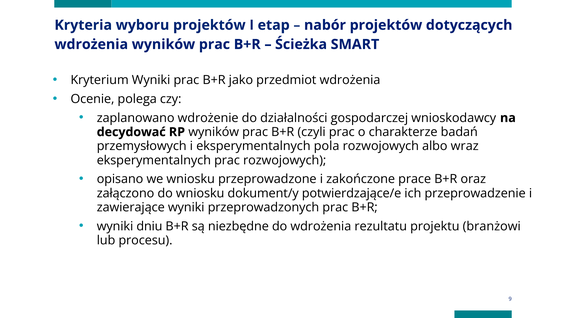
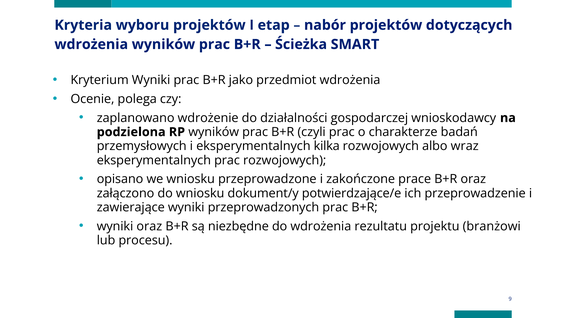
decydować: decydować -> podzielona (131, 132)
pola: pola -> kilka (327, 146)
wyniki dniu: dniu -> oraz (149, 227)
